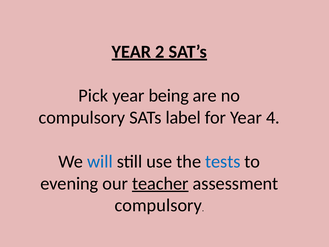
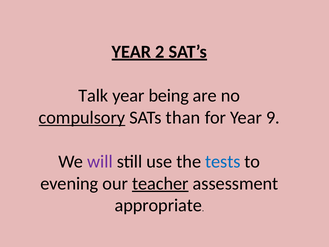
Pick: Pick -> Talk (93, 96)
compulsory underline: none -> present (82, 118)
label: label -> than (183, 118)
4: 4 -> 9 (273, 118)
will colour: blue -> purple (100, 161)
compulsory: compulsory -> appropriate (158, 205)
